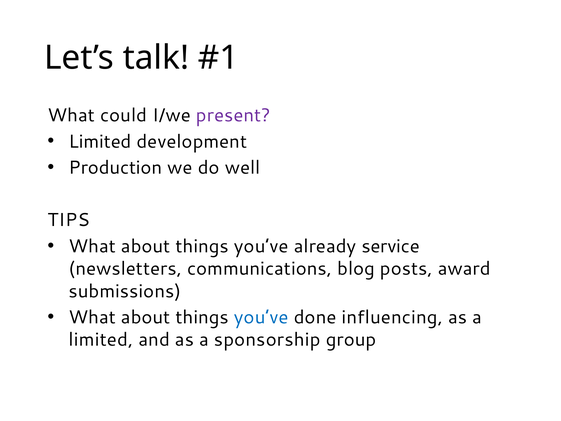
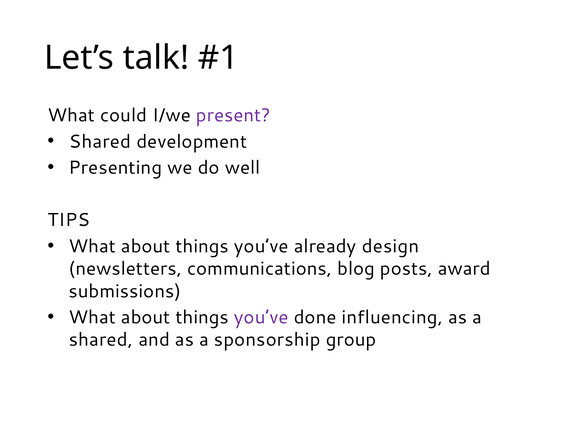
Limited: Limited -> Shared (100, 141)
Production: Production -> Presenting (115, 168)
service: service -> design (390, 246)
you’ve colour: blue -> purple (261, 317)
limited: limited -> shared (101, 340)
